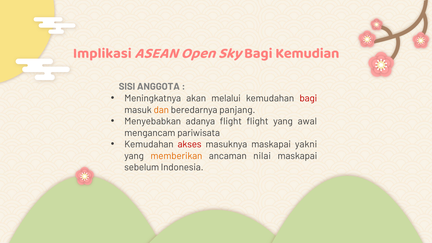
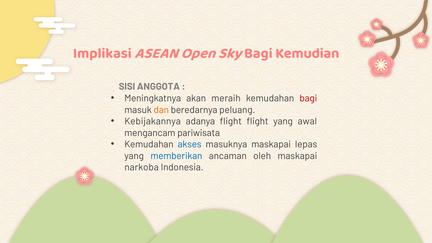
melalui: melalui -> meraih (226, 98)
panjang: panjang -> peluang (237, 110)
Menyebabkan: Menyebabkan -> Kebijakannya (153, 121)
akses colour: red -> blue (190, 144)
yakni: yakni -> lepas (306, 144)
memberikan colour: orange -> blue (176, 156)
nilai: nilai -> oleh (262, 156)
sebelum: sebelum -> narkoba (142, 167)
